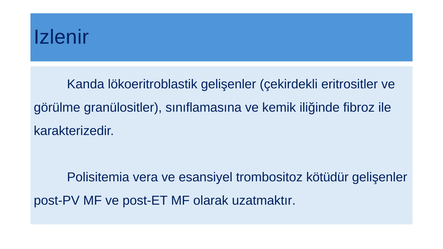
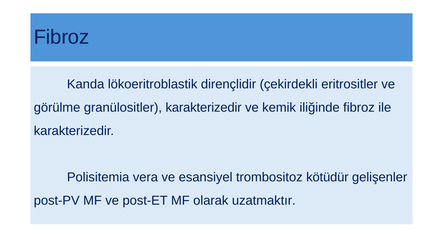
Izlenir: Izlenir -> Fibroz (61, 37)
lökoeritroblastik gelişenler: gelişenler -> dirençlidir (229, 84)
granülositler sınıflamasına: sınıflamasına -> karakterizedir (204, 108)
